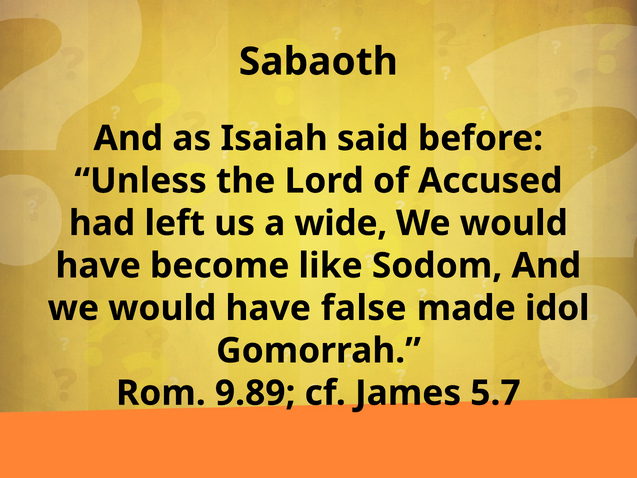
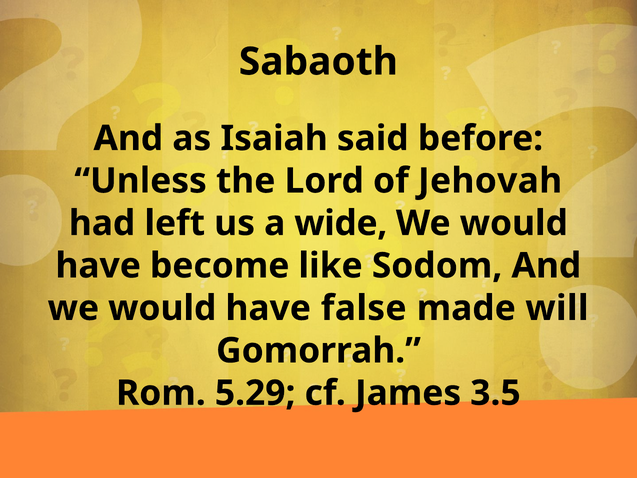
Accused: Accused -> Jehovah (490, 181)
idol: idol -> will (557, 308)
9.89: 9.89 -> 5.29 (255, 393)
5.7: 5.7 -> 3.5 (495, 393)
